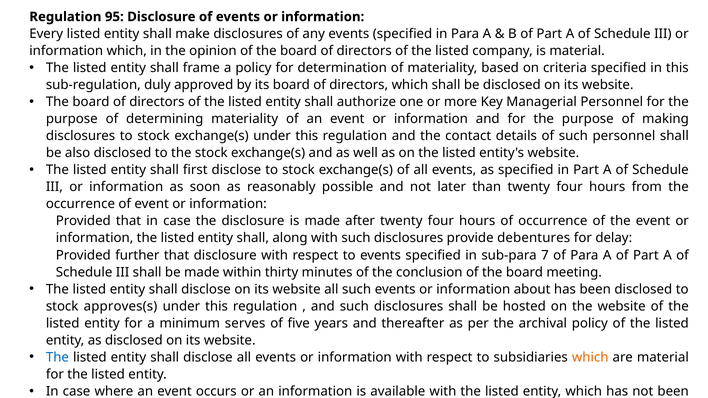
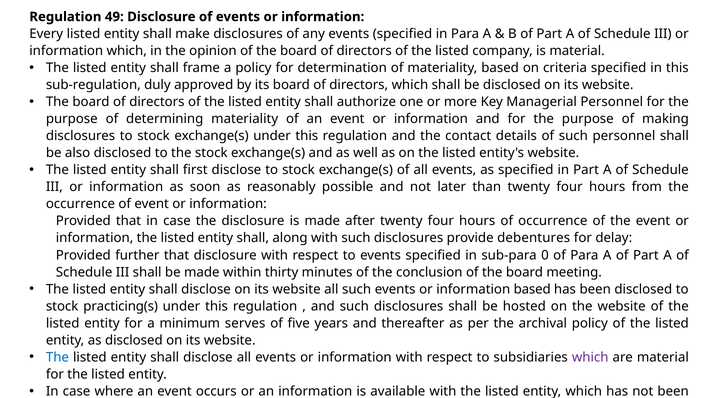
95: 95 -> 49 (114, 17)
7: 7 -> 0 (545, 255)
information about: about -> based (532, 289)
approves(s: approves(s -> practicing(s (121, 306)
which colour: orange -> purple (590, 358)
